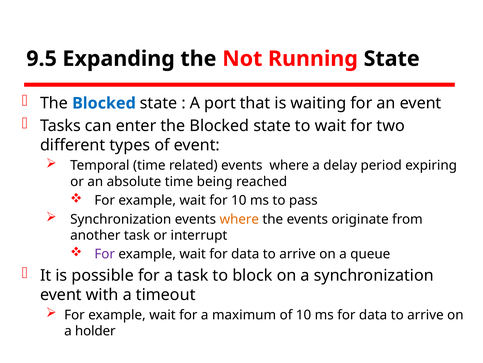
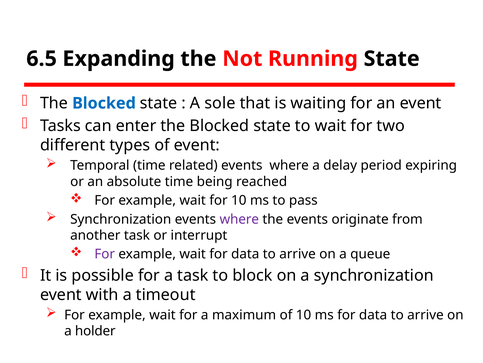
9.5: 9.5 -> 6.5 (42, 59)
port: port -> sole (220, 103)
where colour: orange -> purple (239, 219)
